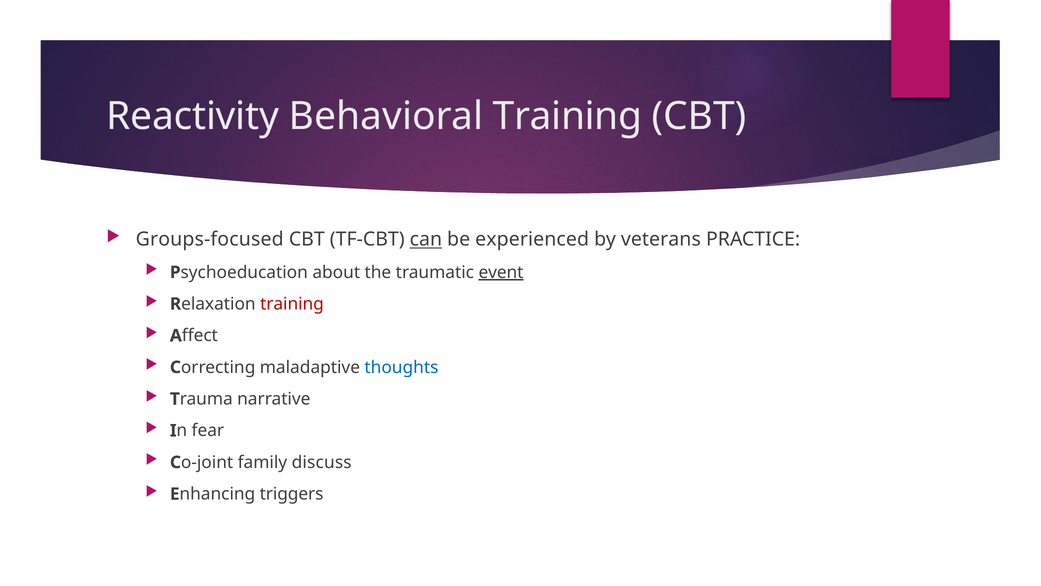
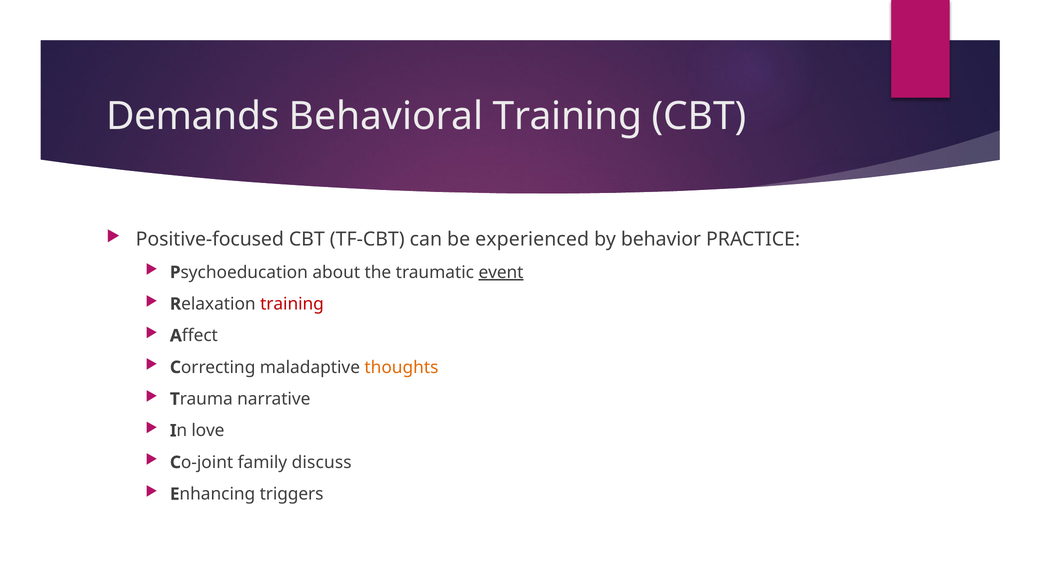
Reactivity: Reactivity -> Demands (193, 116)
Groups-focused: Groups-focused -> Positive-focused (210, 239)
can underline: present -> none (426, 239)
veterans: veterans -> behavior (661, 239)
thoughts colour: blue -> orange (401, 367)
fear: fear -> love (208, 430)
